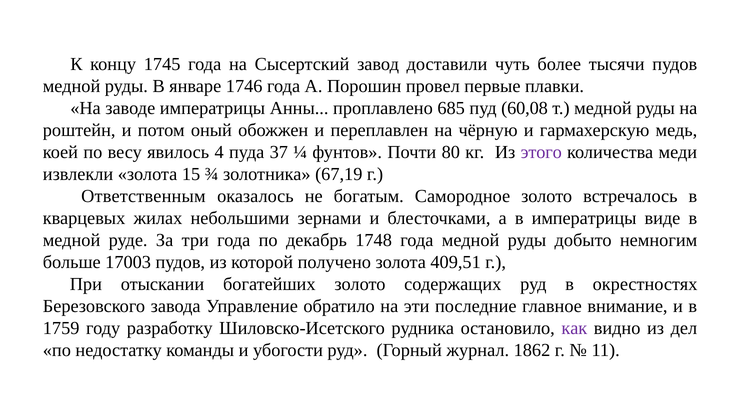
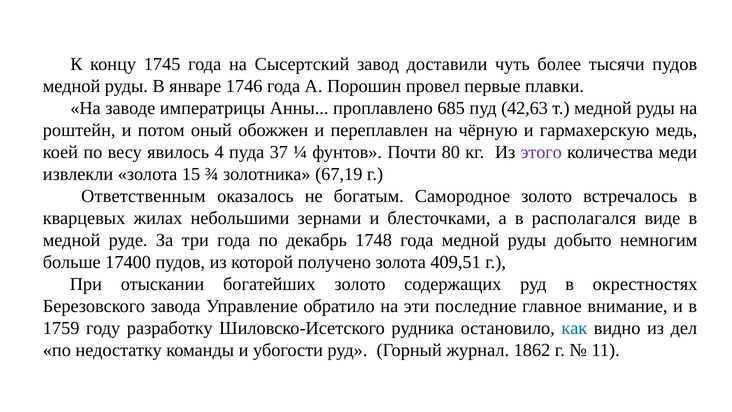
60,08: 60,08 -> 42,63 (525, 108)
в императрицы: императрицы -> располагался (584, 218)
17003: 17003 -> 17400 (128, 262)
как colour: purple -> blue (574, 328)
